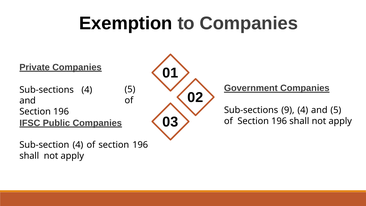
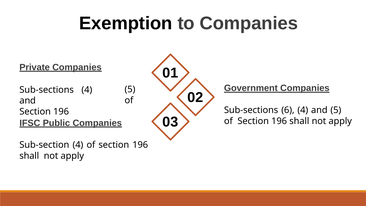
9: 9 -> 6 (288, 110)
